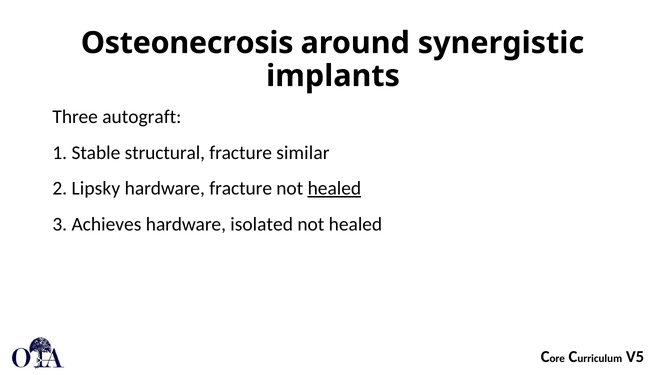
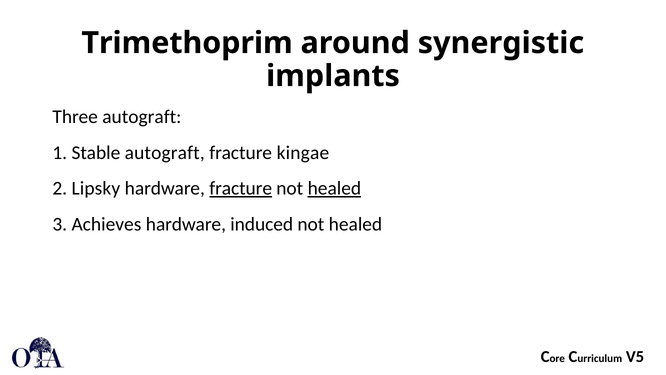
Osteonecrosis: Osteonecrosis -> Trimethoprim (187, 43)
Stable structural: structural -> autograft (165, 153)
similar: similar -> kingae (303, 153)
fracture underline: none -> present (241, 188)
isolated: isolated -> induced (262, 224)
